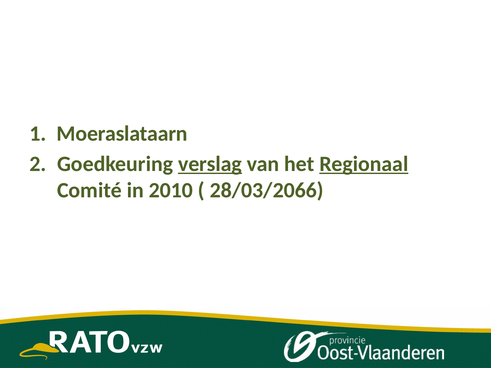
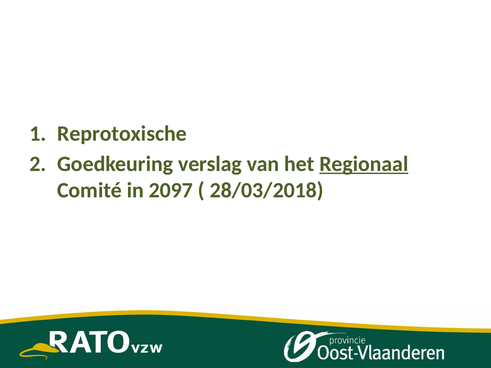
Moeraslataarn: Moeraslataarn -> Reprotoxische (122, 134)
verslag underline: present -> none (210, 164)
2010: 2010 -> 2097 (171, 190)
28/03/2066: 28/03/2066 -> 28/03/2018 (267, 190)
